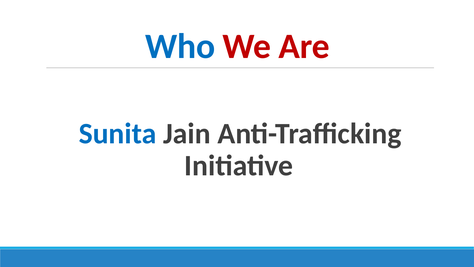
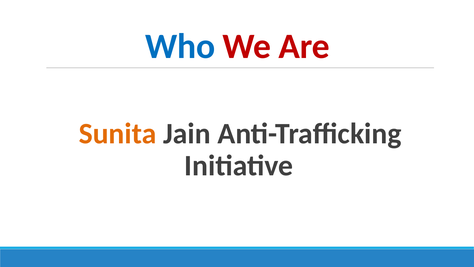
Sunita colour: blue -> orange (118, 133)
